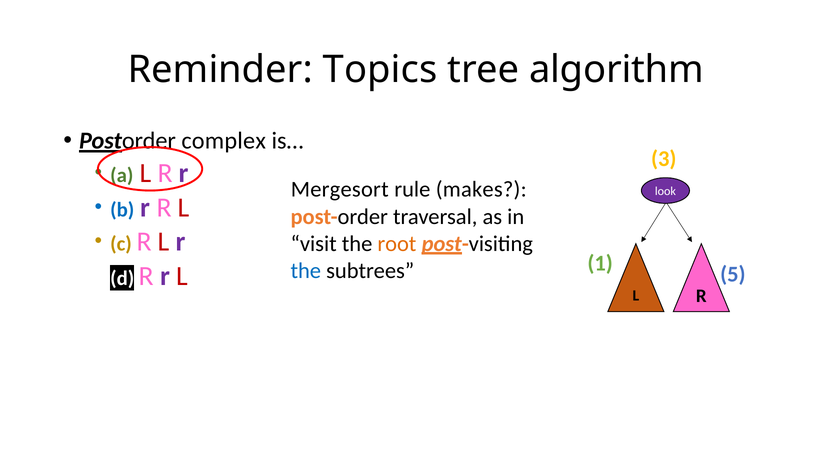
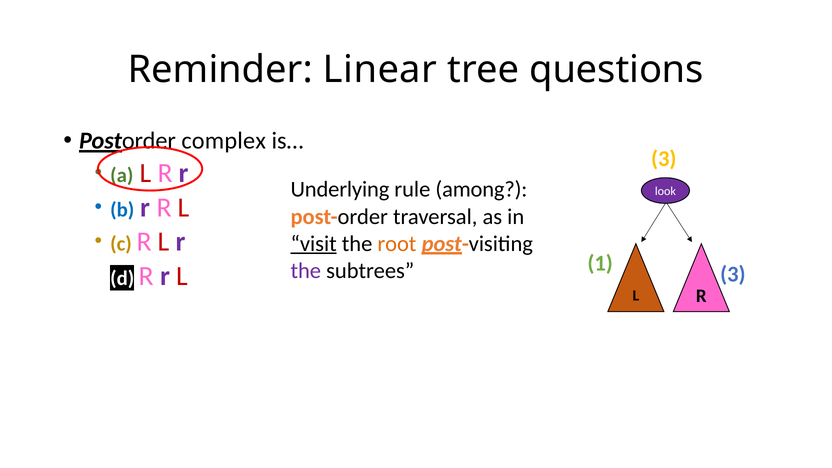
Topics: Topics -> Linear (380, 70)
algorithm: algorithm -> questions (616, 70)
Mergesort: Mergesort -> Underlying (340, 190)
makes: makes -> among (481, 190)
visit underline: none -> present (314, 244)
1 5: 5 -> 3 (733, 274)
the colour: blue -> purple (306, 271)
